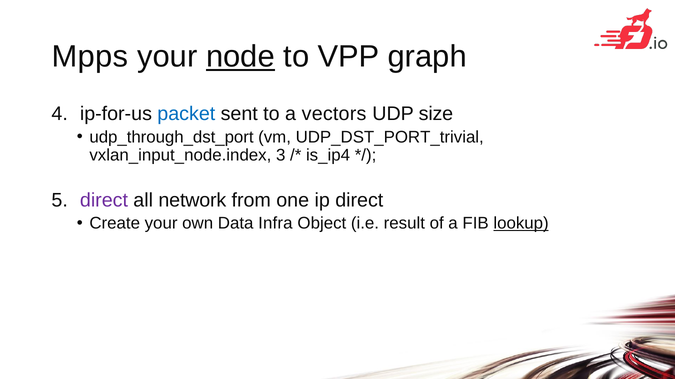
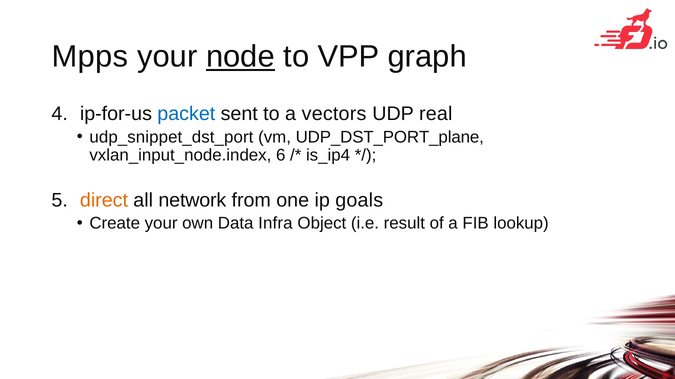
size: size -> real (436, 114)
udp_through_dst_port: udp_through_dst_port -> udp_snippet_dst_port (171, 137)
UDP_DST_PORT_trivial: UDP_DST_PORT_trivial -> UDP_DST_PORT_plane (390, 137)
3: 3 -> 6 (281, 156)
direct colour: purple -> orange (104, 201)
ip direct: direct -> goals (359, 201)
lookup underline: present -> none (521, 224)
